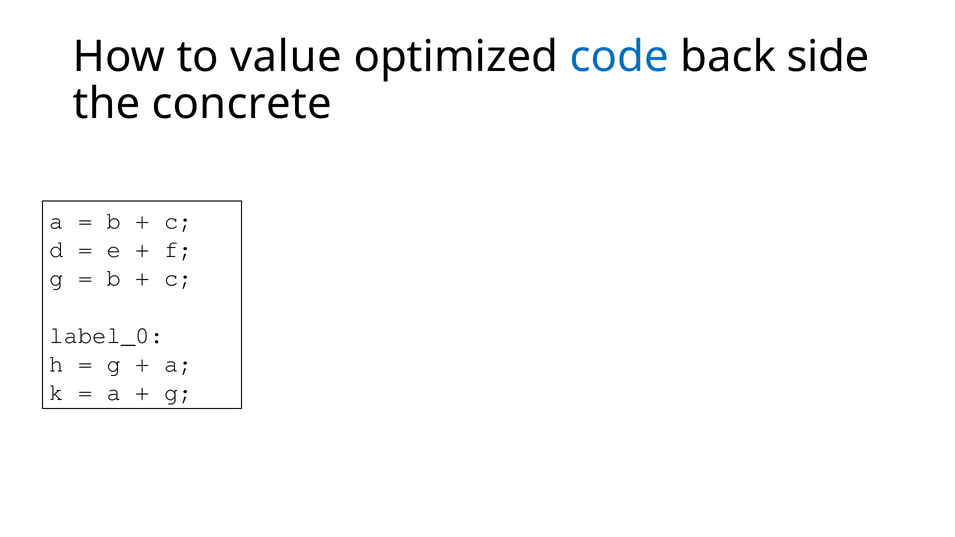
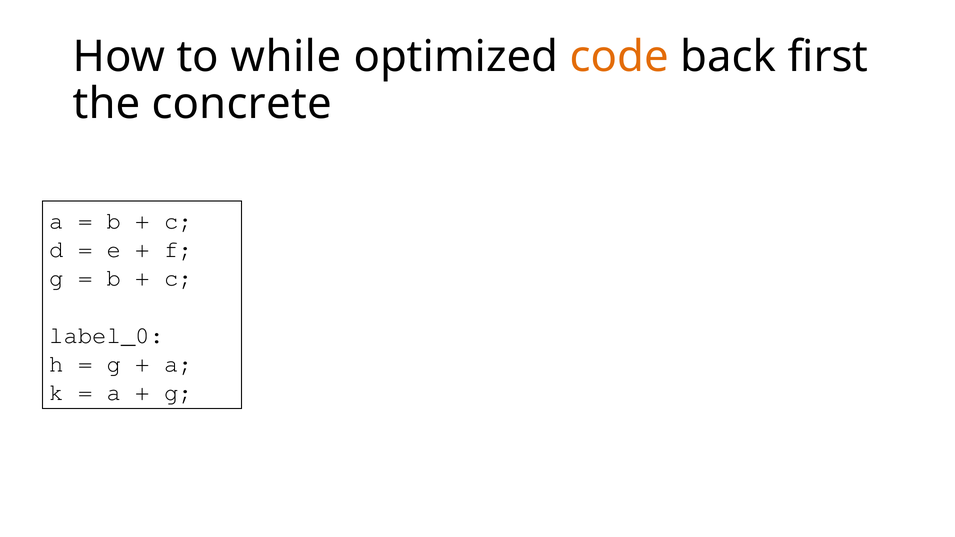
value: value -> while (286, 57)
code colour: blue -> orange (619, 57)
side: side -> first (828, 57)
